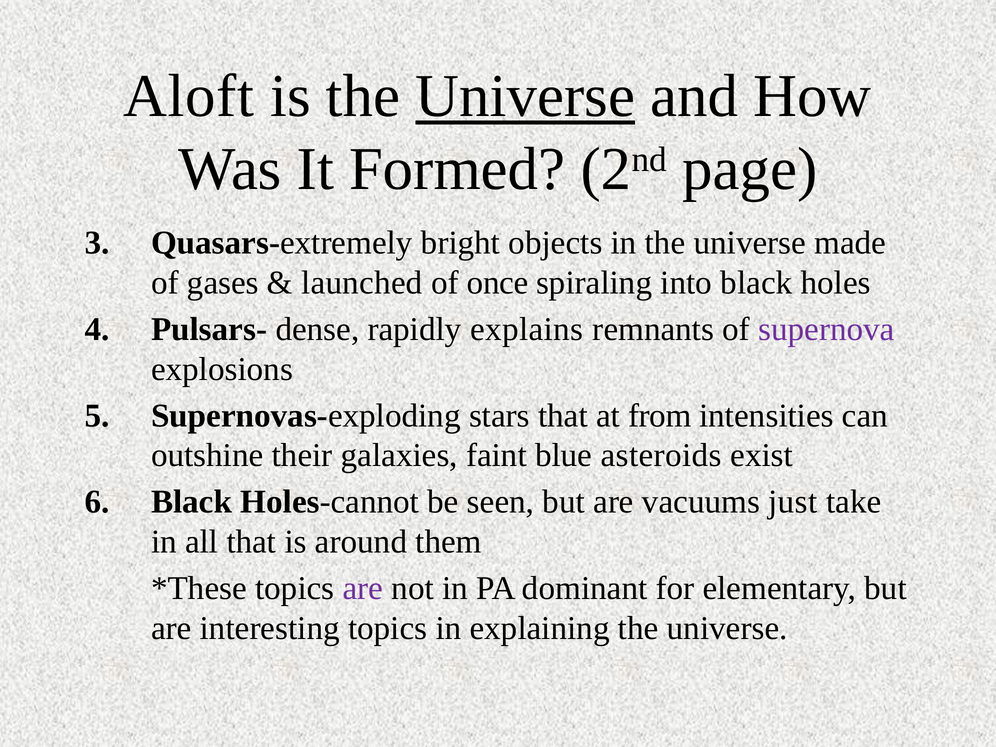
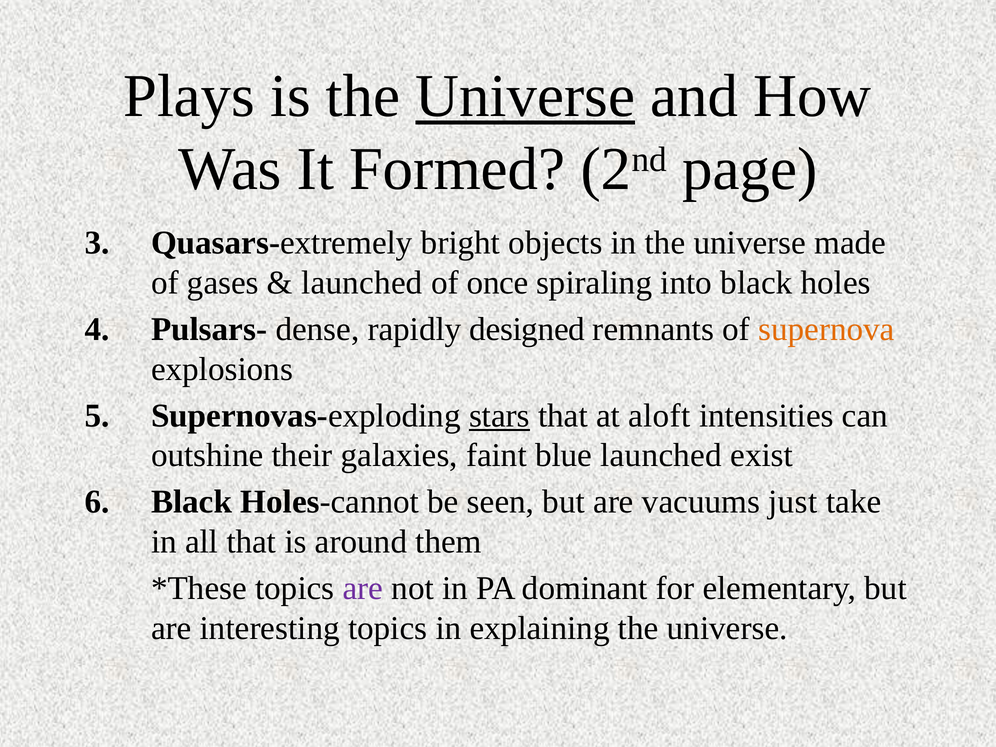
Aloft: Aloft -> Plays (189, 96)
explains: explains -> designed (527, 329)
supernova colour: purple -> orange (826, 329)
stars underline: none -> present (499, 416)
from: from -> aloft (659, 416)
blue asteroids: asteroids -> launched (661, 455)
